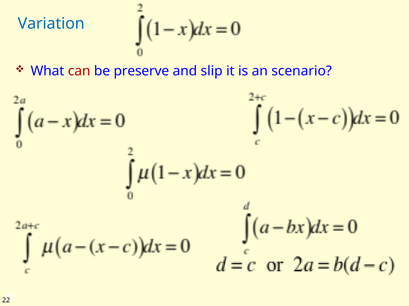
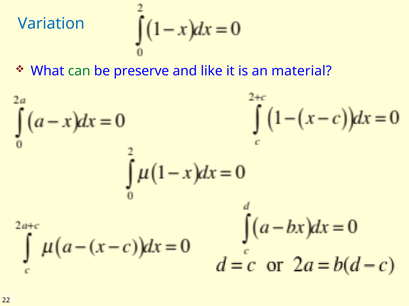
can colour: red -> green (79, 71)
slip: slip -> like (212, 71)
scenario: scenario -> material (302, 71)
